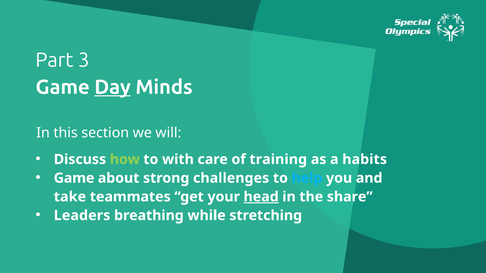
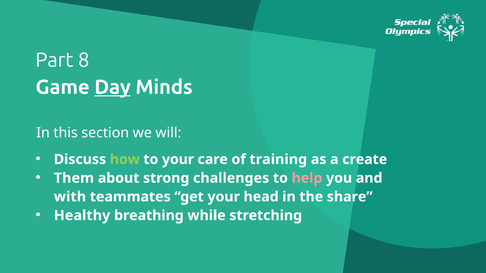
3: 3 -> 8 (84, 60)
to with: with -> your (178, 160)
habits: habits -> create (365, 160)
Game: Game -> Them (74, 178)
help colour: light blue -> pink (307, 178)
take: take -> with (70, 197)
head underline: present -> none (261, 197)
Leaders: Leaders -> Healthy (82, 216)
